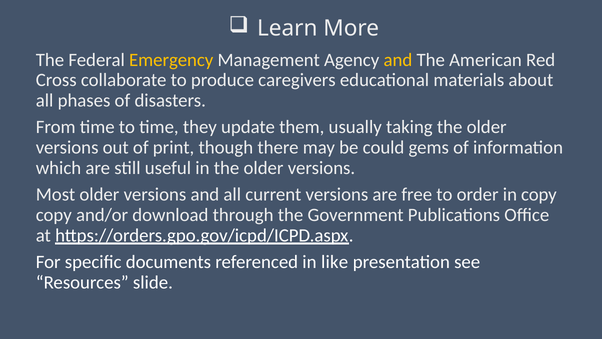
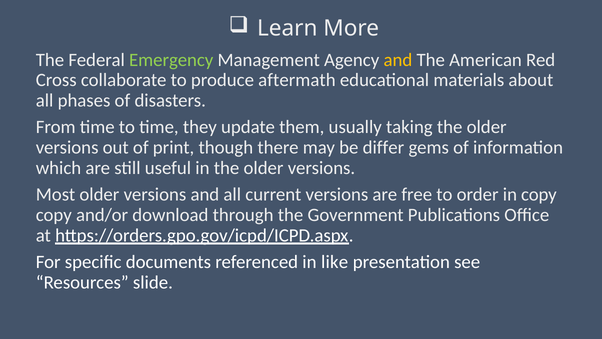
Emergency colour: yellow -> light green (171, 60)
caregivers: caregivers -> aftermath (297, 80)
could: could -> differ (383, 147)
